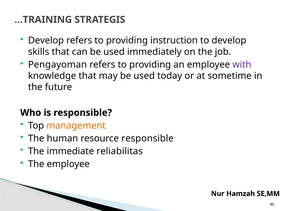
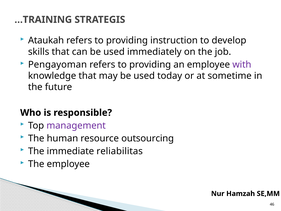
Develop: Develop -> Ataukah (46, 40)
management colour: orange -> purple (76, 125)
resource responsible: responsible -> outsourcing (148, 138)
